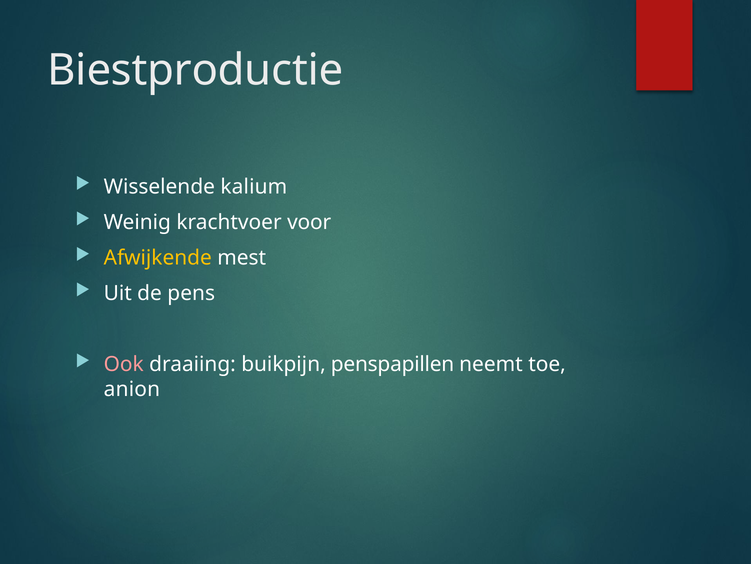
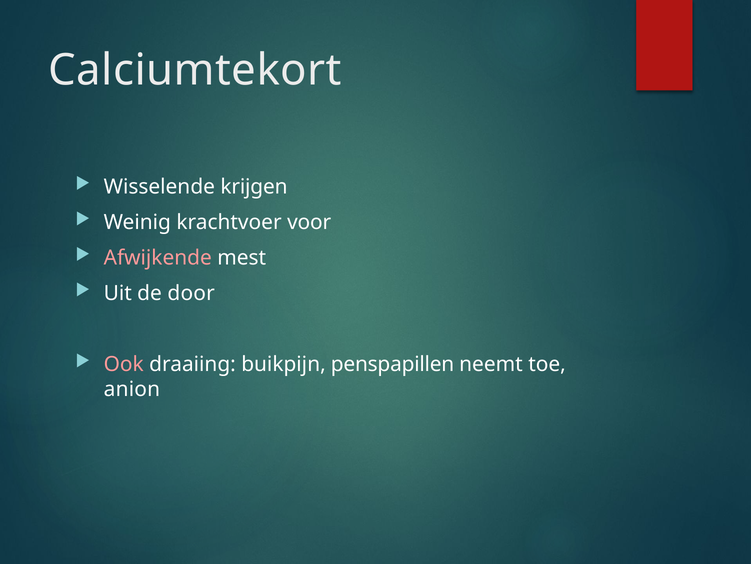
Biestproductie: Biestproductie -> Calciumtekort (195, 70)
kalium: kalium -> krijgen (254, 186)
Afwijkende colour: yellow -> pink (158, 257)
pens: pens -> door (191, 293)
